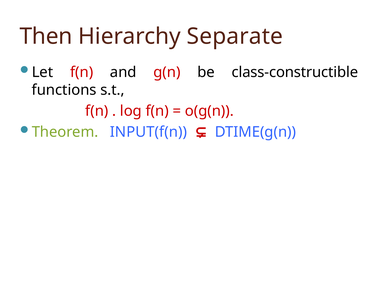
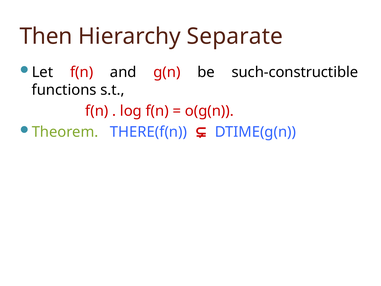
class-constructible: class-constructible -> such-constructible (295, 72)
INPUT(f(n: INPUT(f(n -> THERE(f(n (148, 132)
